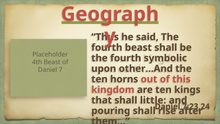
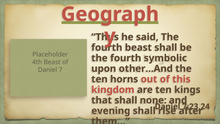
little: little -> none (153, 100)
pouring: pouring -> evening (111, 111)
